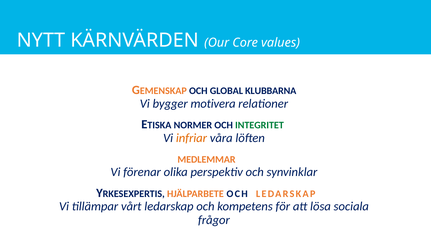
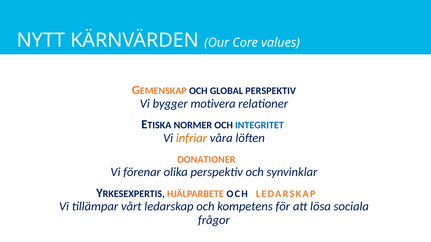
GLOBAL KLUBBARNA: KLUBBARNA -> PERSPEKTIV (271, 91)
INTEGRITET colour: green -> blue (260, 125)
MEDLEMMAR: MEDLEMMAR -> DONATIONER (206, 160)
